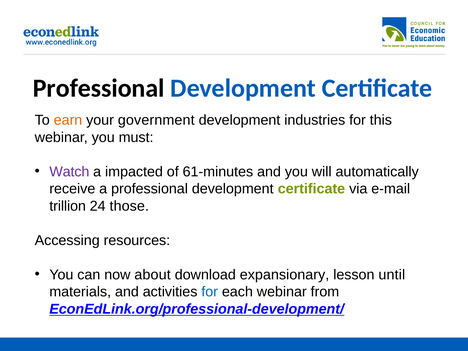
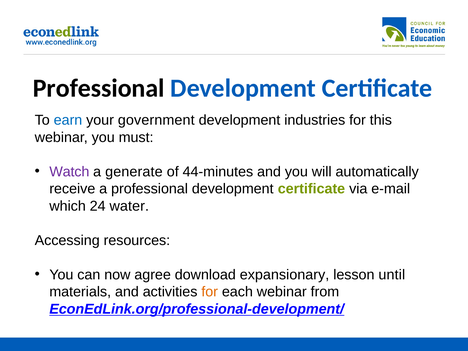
earn colour: orange -> blue (68, 120)
impacted: impacted -> generate (134, 172)
61-minutes: 61-minutes -> 44-minutes (218, 172)
trillion: trillion -> which (68, 206)
those: those -> water (129, 206)
about: about -> agree (153, 275)
for colour: blue -> orange (210, 292)
